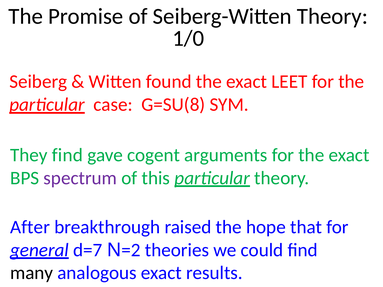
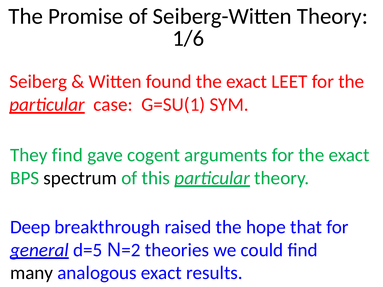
1/0: 1/0 -> 1/6 (188, 38)
G=SU(8: G=SU(8 -> G=SU(1 (173, 105)
spectrum colour: purple -> black (80, 178)
After: After -> Deep (30, 227)
d=7: d=7 -> d=5 (88, 250)
